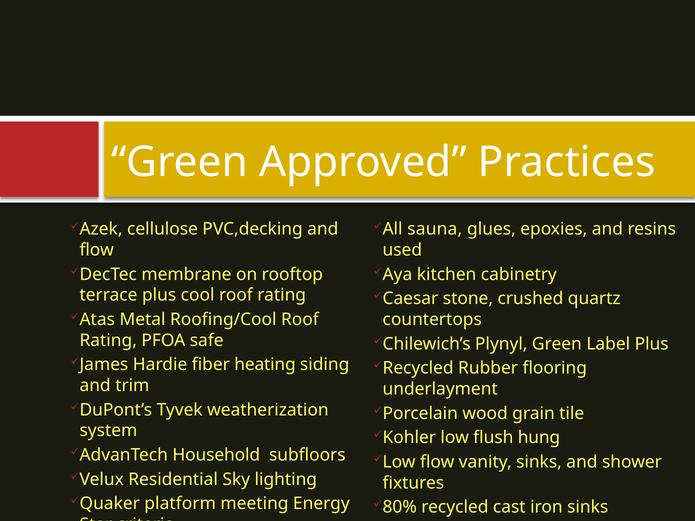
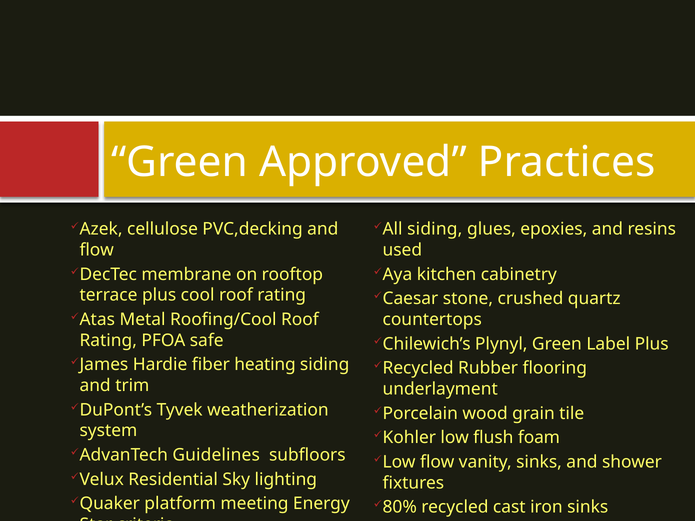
sauna: sauna -> siding (435, 229)
hung: hung -> foam (539, 438)
Household: Household -> Guidelines (216, 455)
